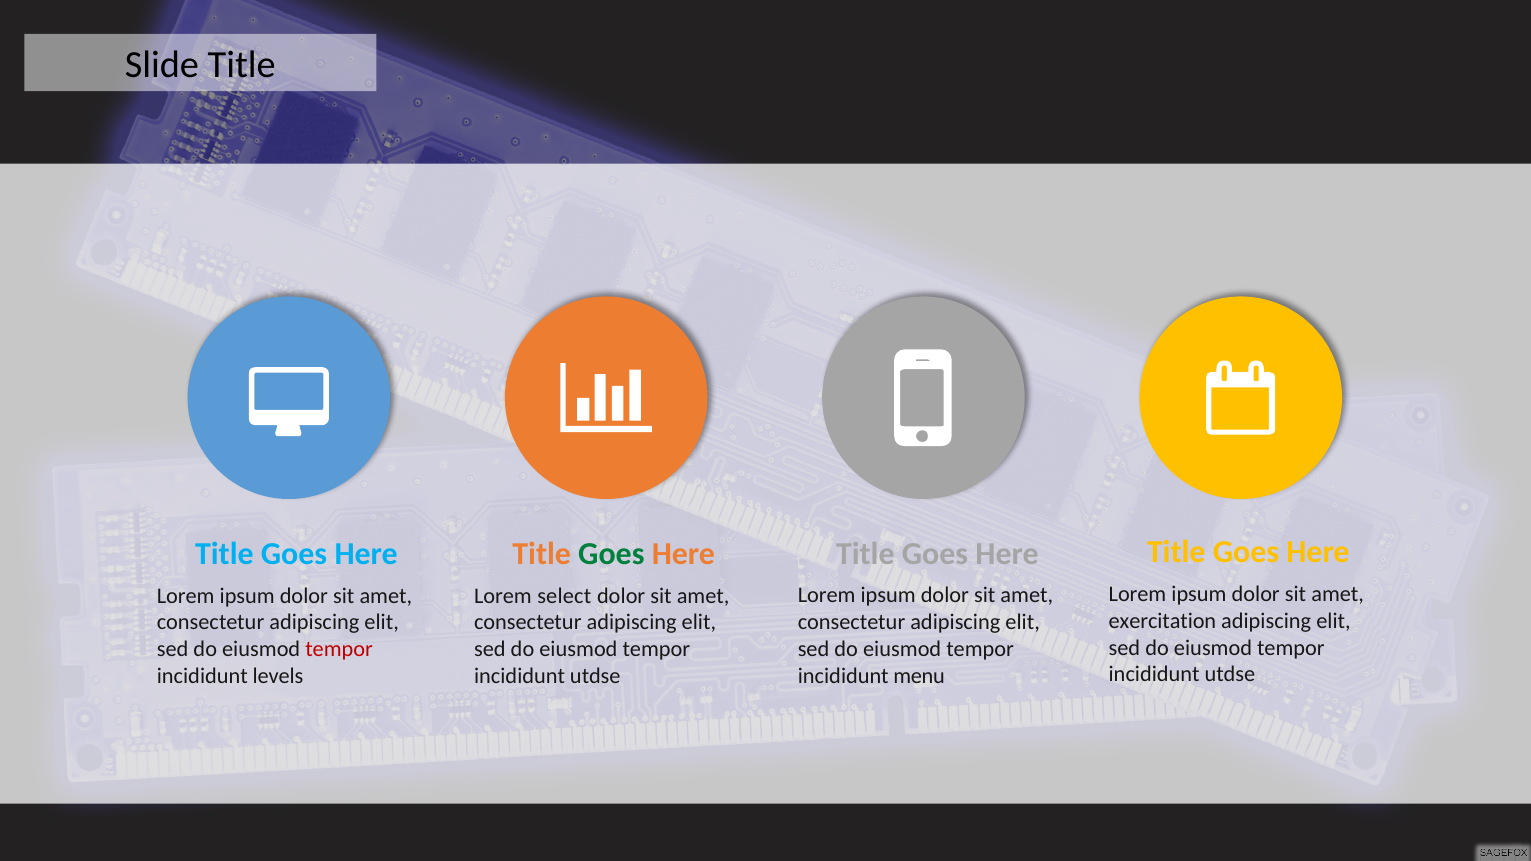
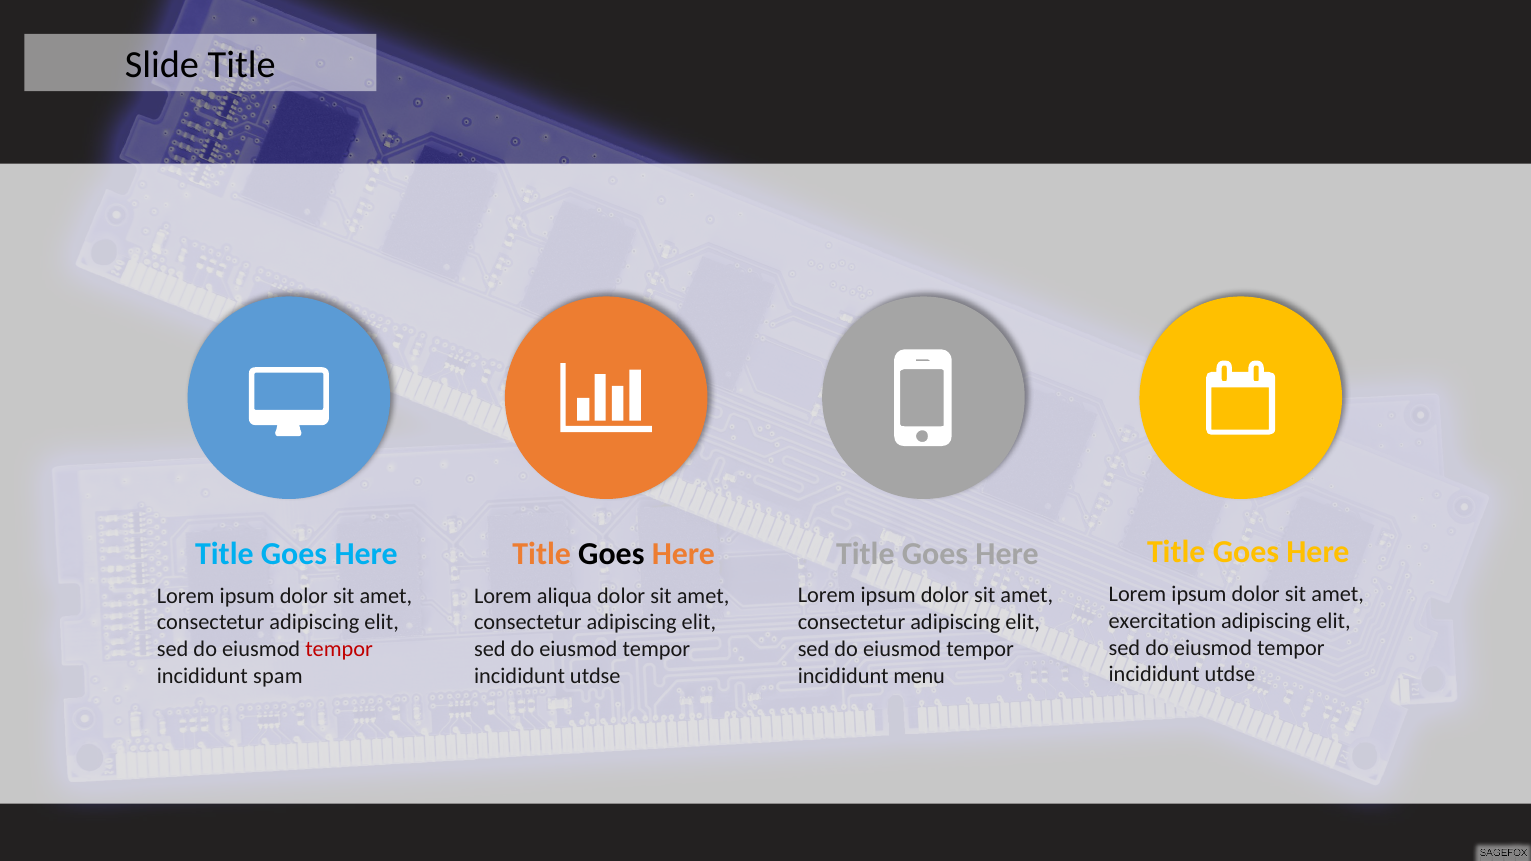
Goes colour: green -> black (611, 554)
select: select -> aliqua (564, 596)
levels: levels -> spam (278, 676)
